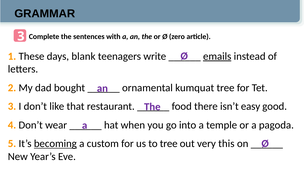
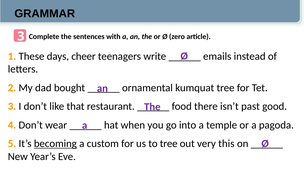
blank: blank -> cheer (84, 56)
emails underline: present -> none (217, 56)
easy: easy -> past (250, 106)
